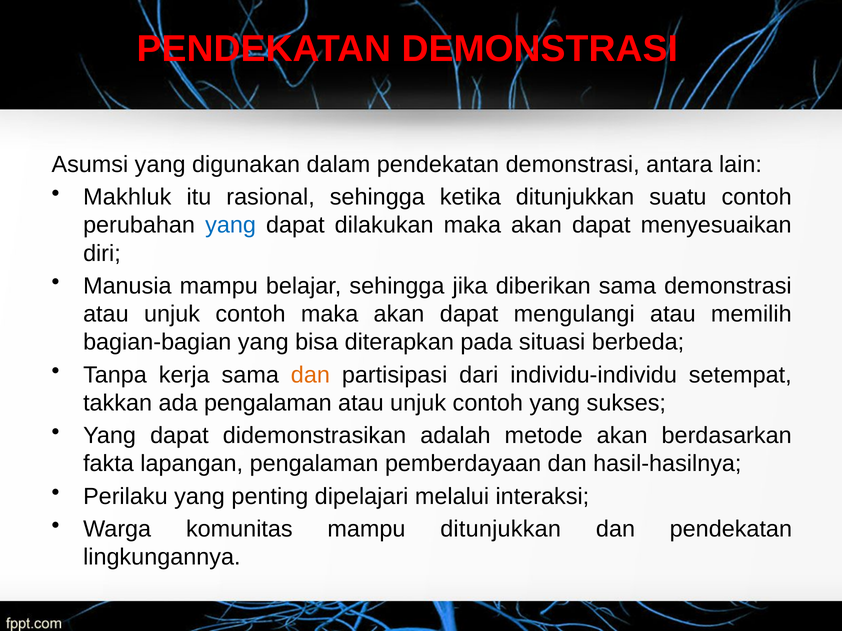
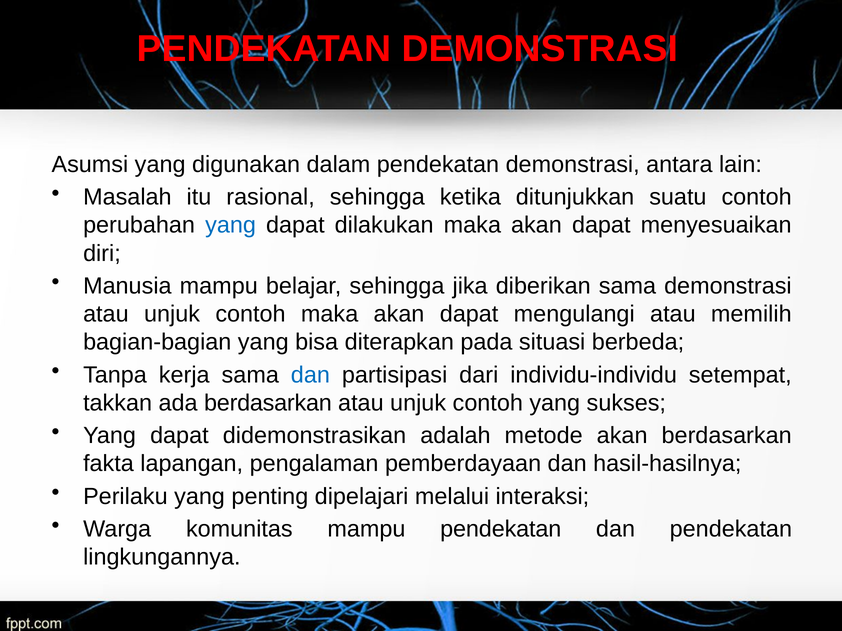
Makhluk: Makhluk -> Masalah (127, 197)
dan colour: orange -> blue (310, 375)
ada pengalaman: pengalaman -> berdasarkan (268, 403)
mampu ditunjukkan: ditunjukkan -> pendekatan (501, 530)
